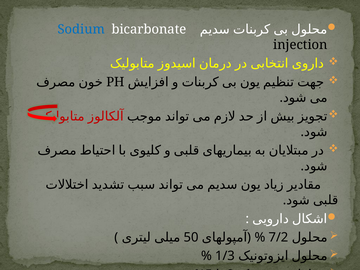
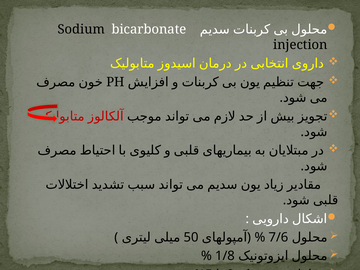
Sodium colour: blue -> black (81, 29)
7/2: 7/2 -> 7/6 (279, 237)
1/3: 1/3 -> 1/8 (225, 256)
